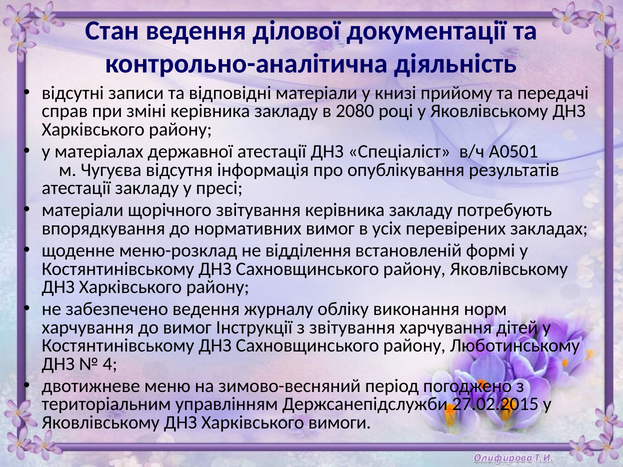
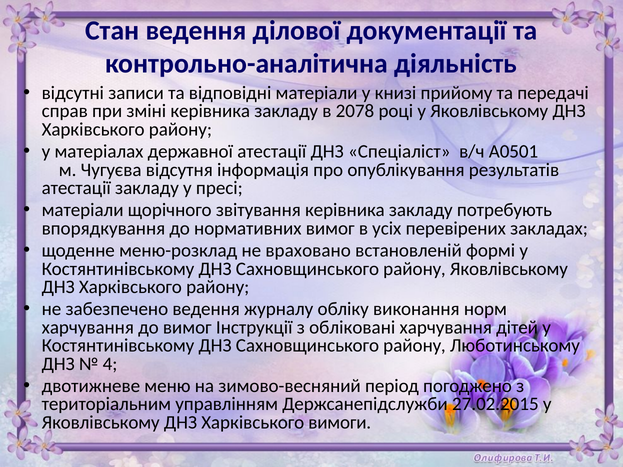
2080: 2080 -> 2078 (355, 111)
відділення: відділення -> враховано (308, 251)
з звітування: звітування -> обліковані (352, 327)
